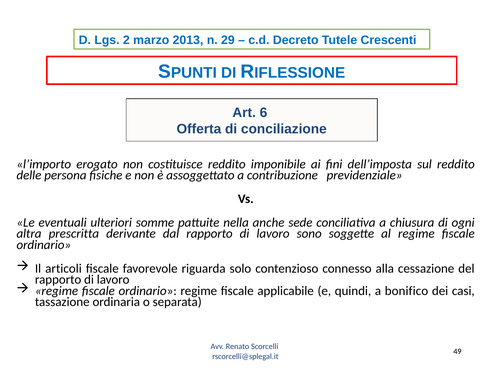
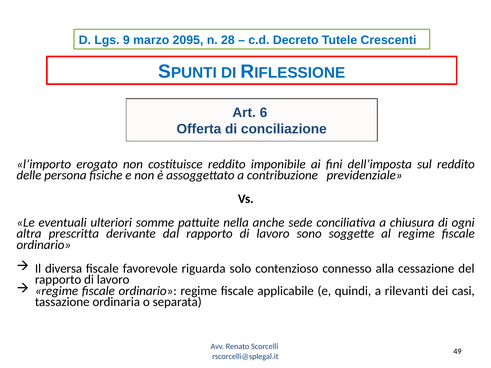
2: 2 -> 9 (126, 40)
2013: 2013 -> 2095 (188, 40)
29: 29 -> 28 (228, 40)
articoli: articoli -> diversa (64, 269)
bonifico: bonifico -> rilevanti (407, 291)
